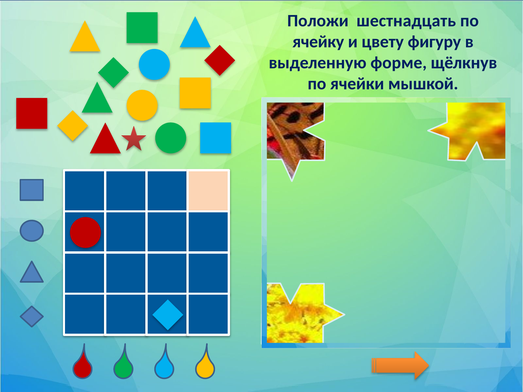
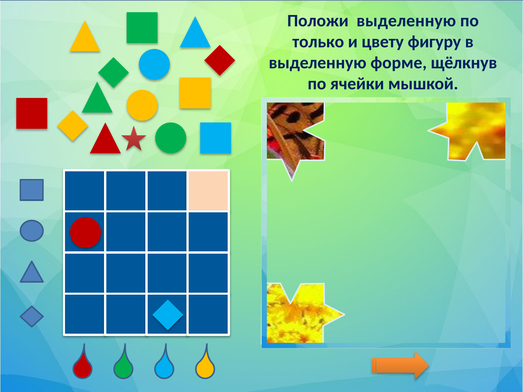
Положи шестнадцать: шестнадцать -> выделенную (406, 21)
ячейку: ячейку -> только (318, 42)
